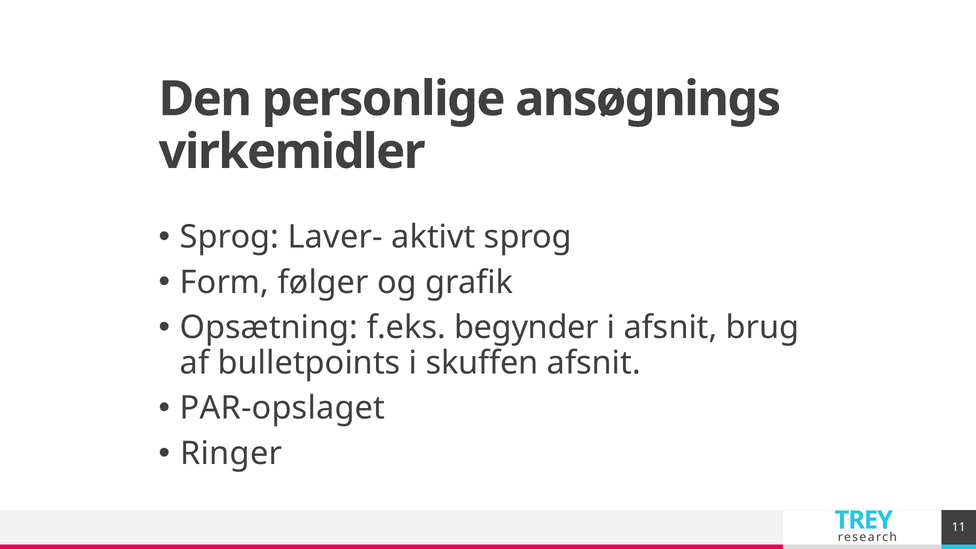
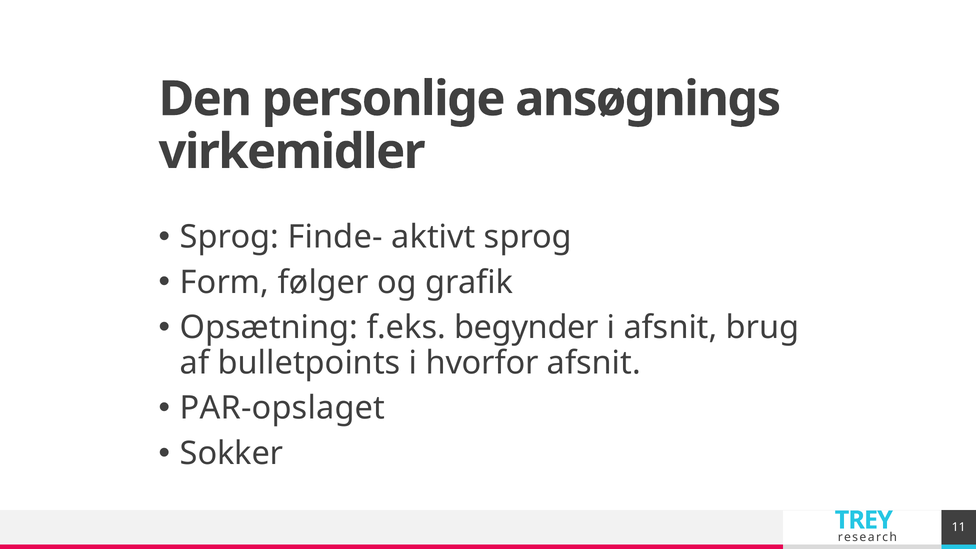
Laver-: Laver- -> Finde- (335, 237)
skuffen: skuffen -> hvorfor (482, 363)
Ringer: Ringer -> Sokker (232, 453)
